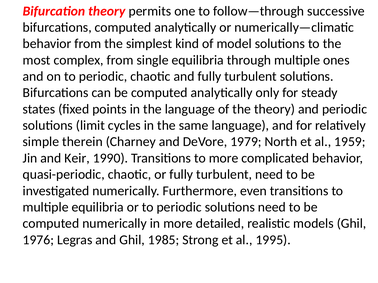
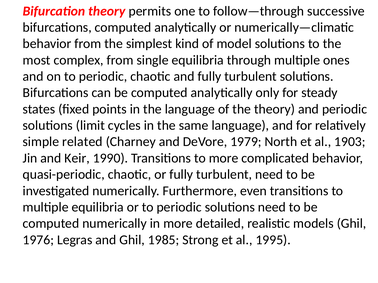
therein: therein -> related (82, 142)
1959: 1959 -> 1903 (350, 142)
